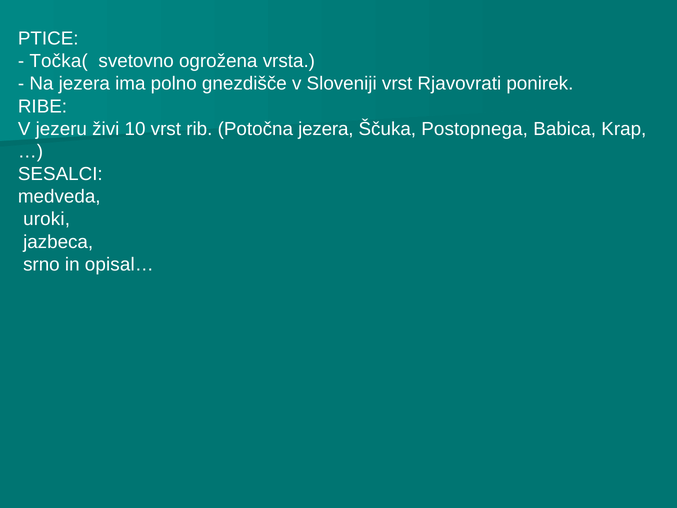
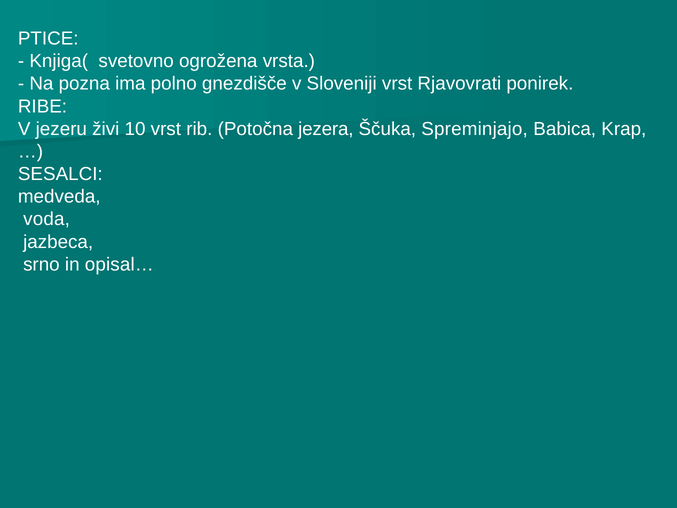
Točka(: Točka( -> Knjiga( (59, 61)
Na jezera: jezera -> pozna (84, 84)
Postopnega: Postopnega -> Spreminjajo (475, 129)
uroki: uroki -> voda (47, 219)
